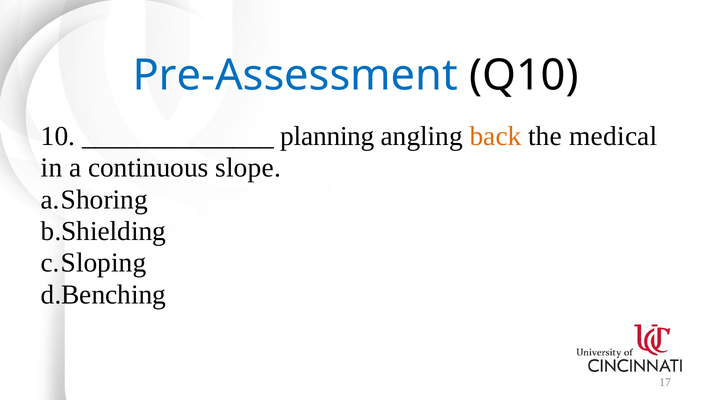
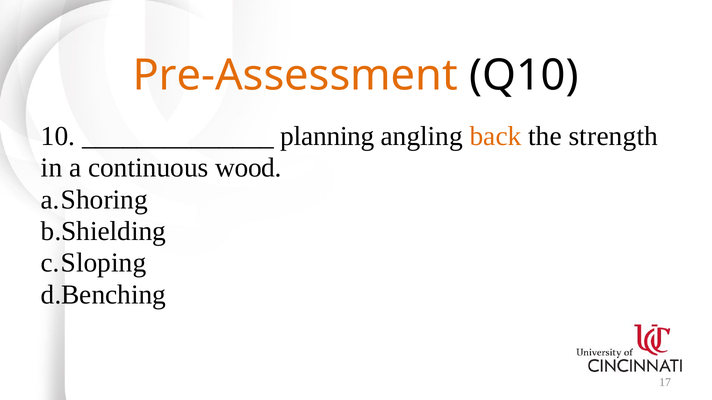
Pre-Assessment colour: blue -> orange (295, 76)
medical: medical -> strength (613, 136)
slope: slope -> wood (248, 168)
